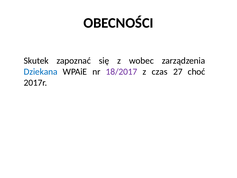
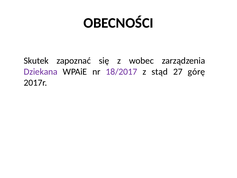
Dziekana colour: blue -> purple (41, 72)
czas: czas -> stąd (160, 72)
choć: choć -> górę (196, 72)
